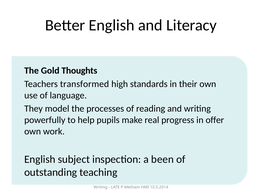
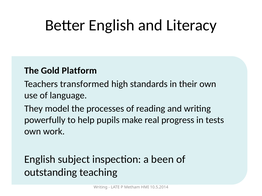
Thoughts: Thoughts -> Platform (79, 71)
offer: offer -> tests (215, 120)
